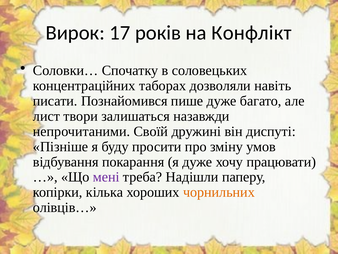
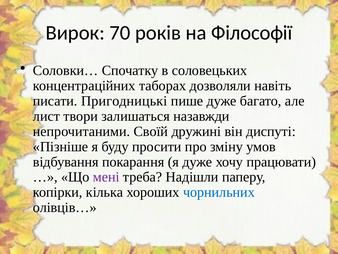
17: 17 -> 70 (120, 33)
Конфлікт: Конфлікт -> Філософії (252, 33)
Познайомився: Познайомився -> Пригодницькі (124, 101)
чорнильних colour: orange -> blue (219, 192)
